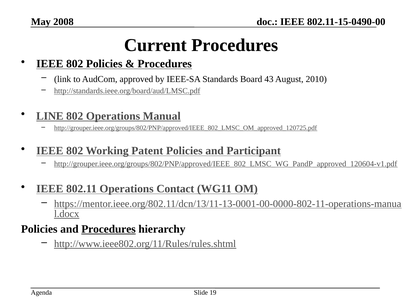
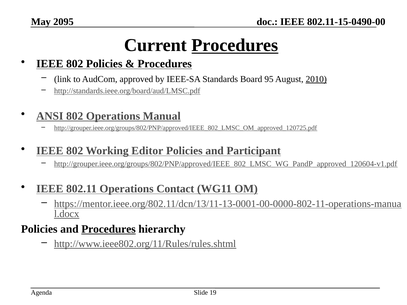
2008: 2008 -> 2095 (63, 22)
Procedures underline: none -> present (235, 45)
43: 43 -> 95 (269, 79)
2010 underline: none -> present (316, 79)
LINE: LINE -> ANSI (50, 116)
Patent: Patent -> Editor (147, 151)
